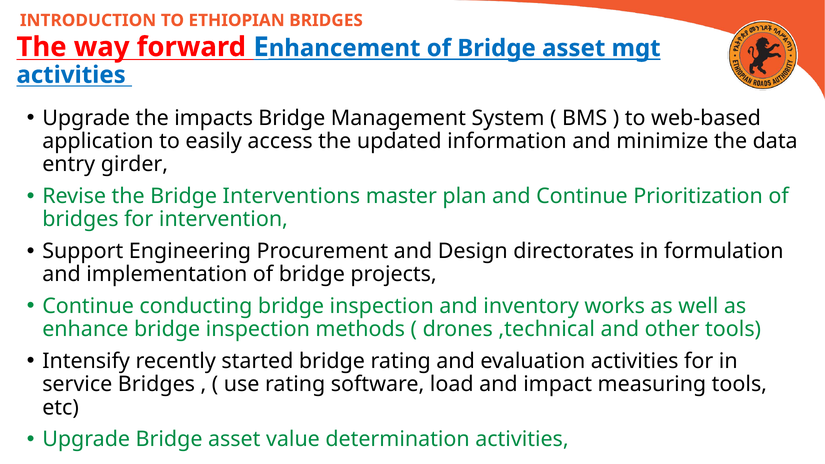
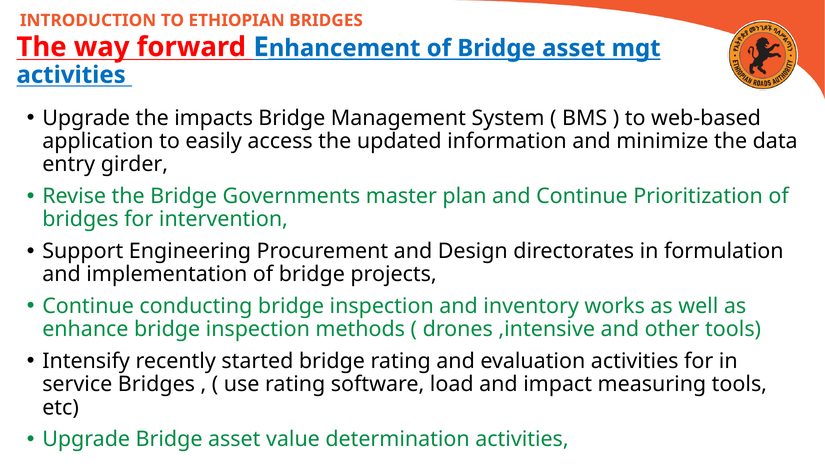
Interventions: Interventions -> Governments (291, 196)
,technical: ,technical -> ,intensive (547, 329)
